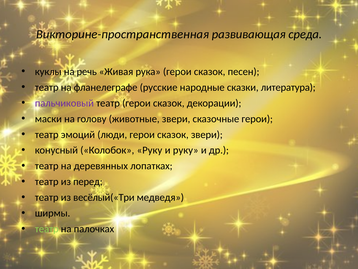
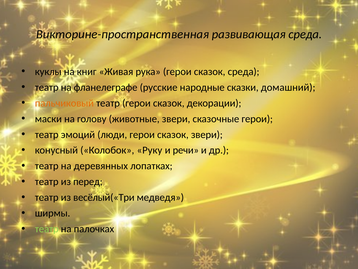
речь: речь -> книг (87, 71)
сказок песен: песен -> среда (244, 71)
литература: литература -> домашний (288, 87)
пальчиковый colour: purple -> orange (64, 103)
и руку: руку -> речи (186, 150)
